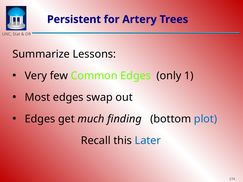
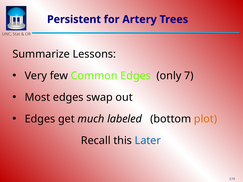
1: 1 -> 7 (189, 76)
finding: finding -> labeled (125, 119)
plot colour: blue -> orange (206, 119)
